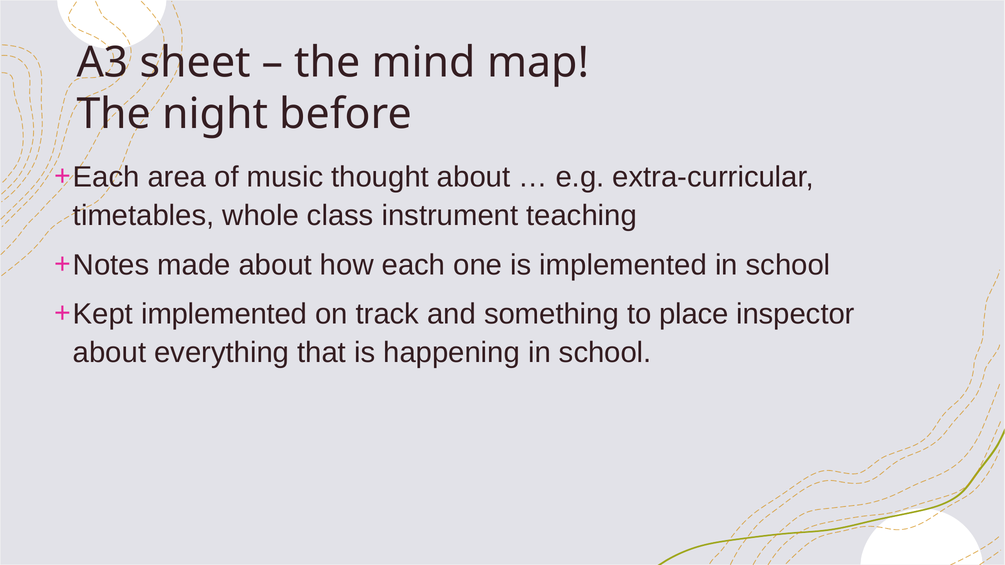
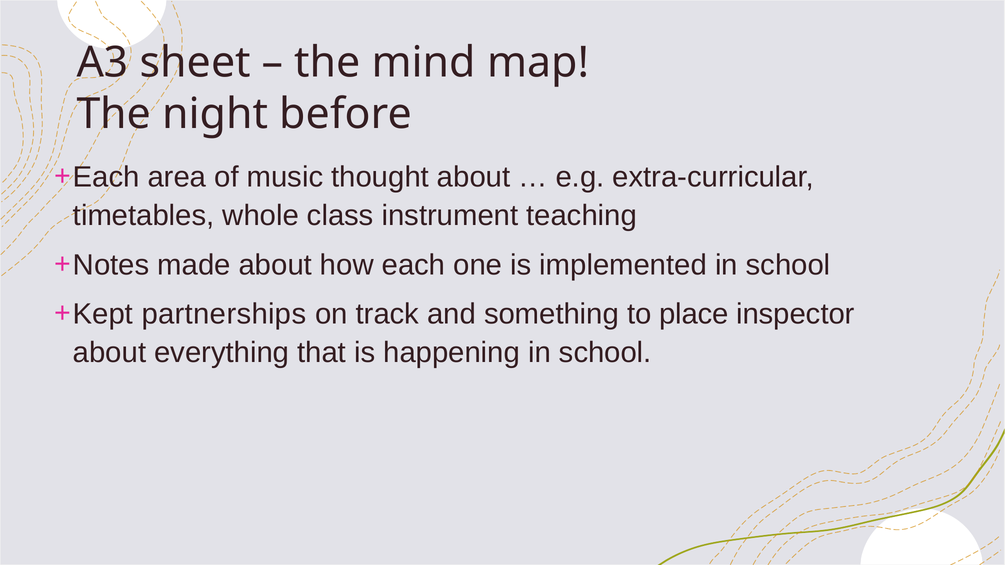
Kept implemented: implemented -> partnerships (224, 314)
